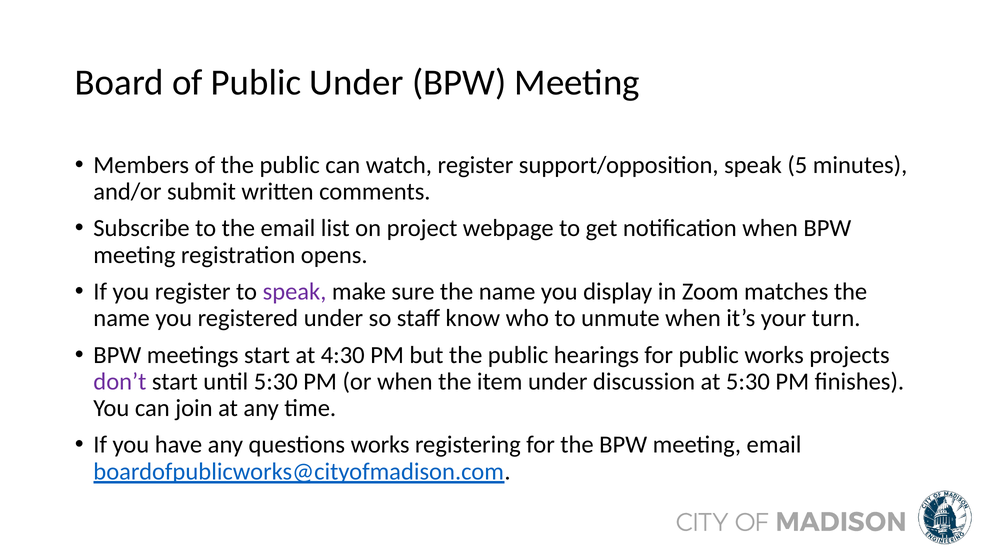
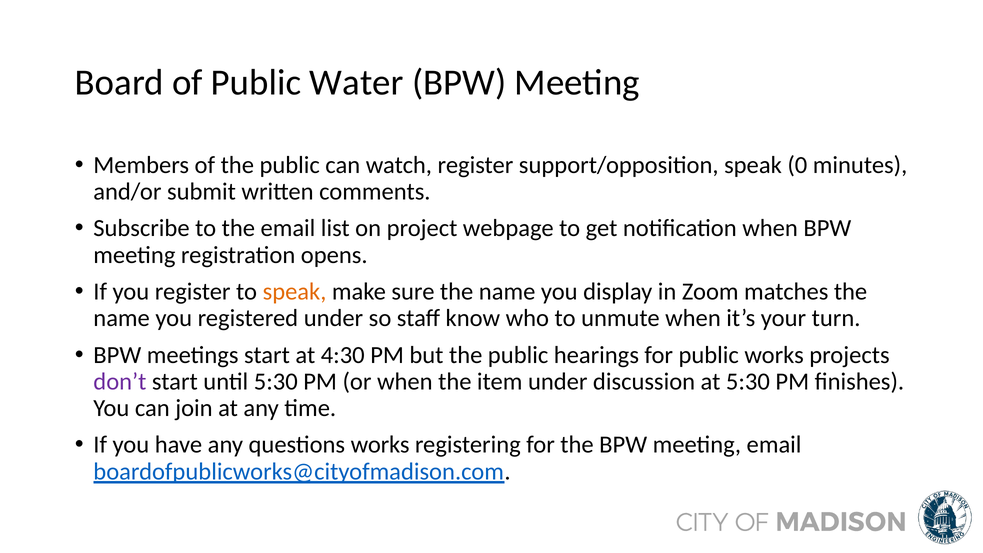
Public Under: Under -> Water (357, 83)
5: 5 -> 0 (797, 165)
speak colour: purple -> orange (295, 292)
